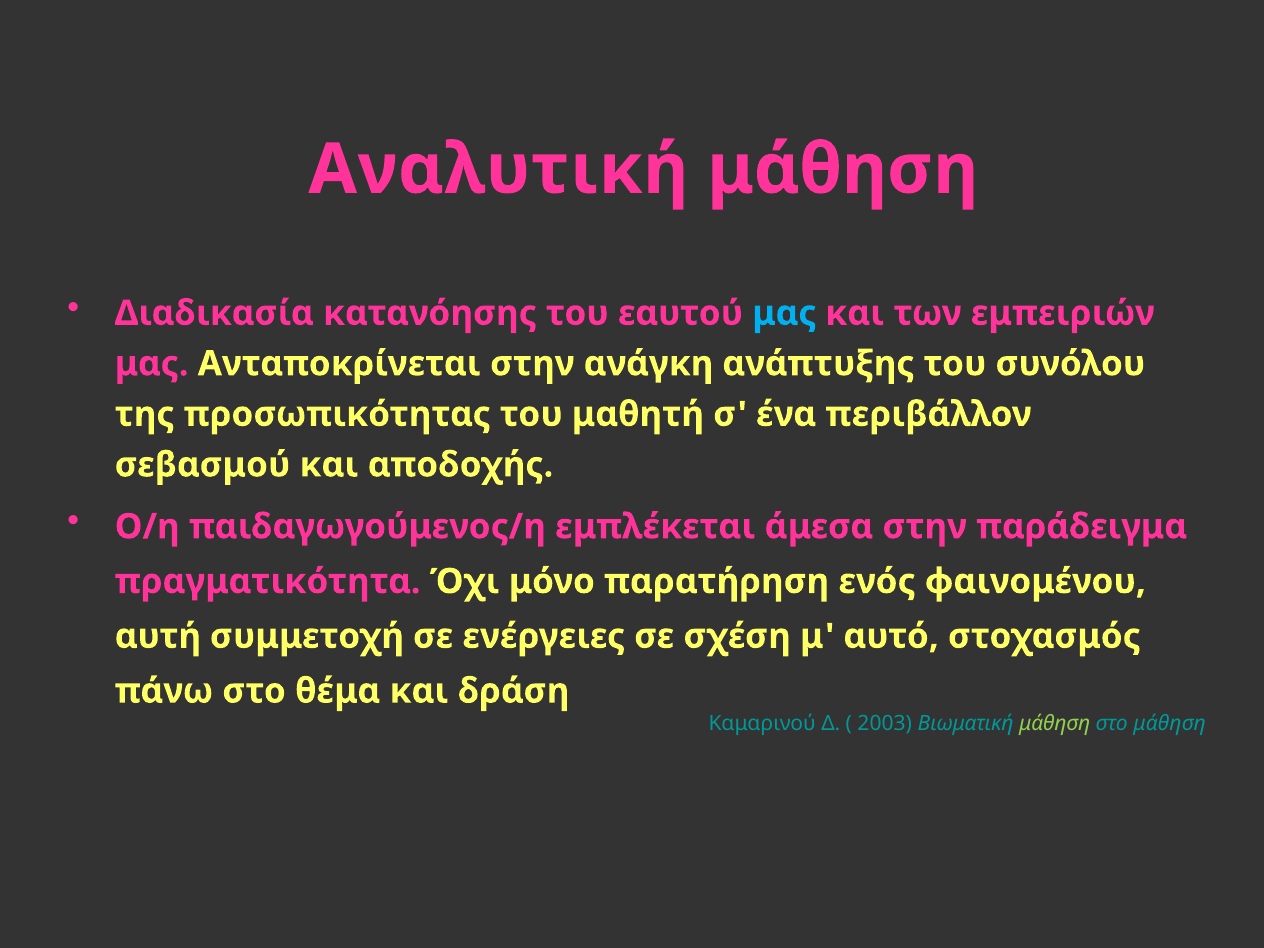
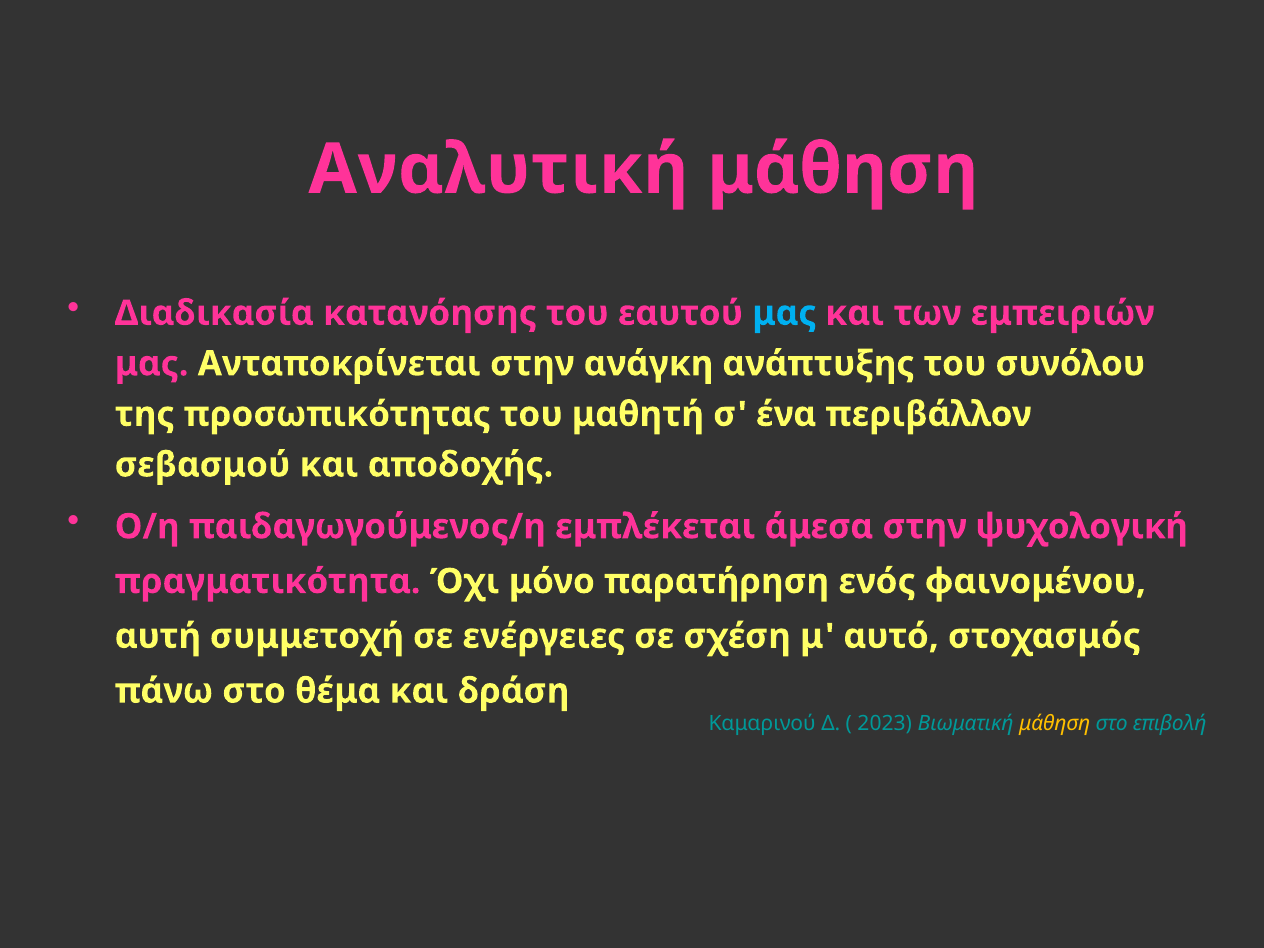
παράδειγμα: παράδειγμα -> ψυχολογική (1082, 527)
2003: 2003 -> 2023 (885, 723)
μάθηση colour: light green -> yellow (1055, 723)
στο μάθηση: μάθηση -> επιβολή (1170, 723)
